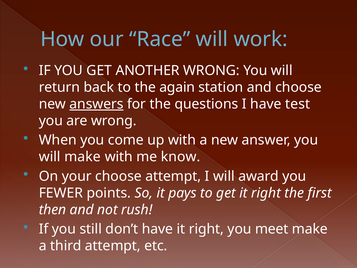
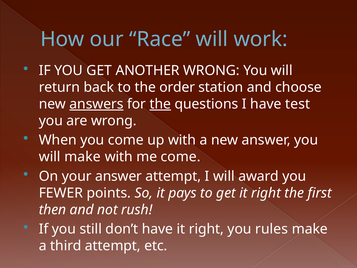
again: again -> order (177, 87)
the underline: none -> present (160, 104)
me know: know -> come (181, 157)
your choose: choose -> answer (119, 176)
meet: meet -> rules (272, 229)
